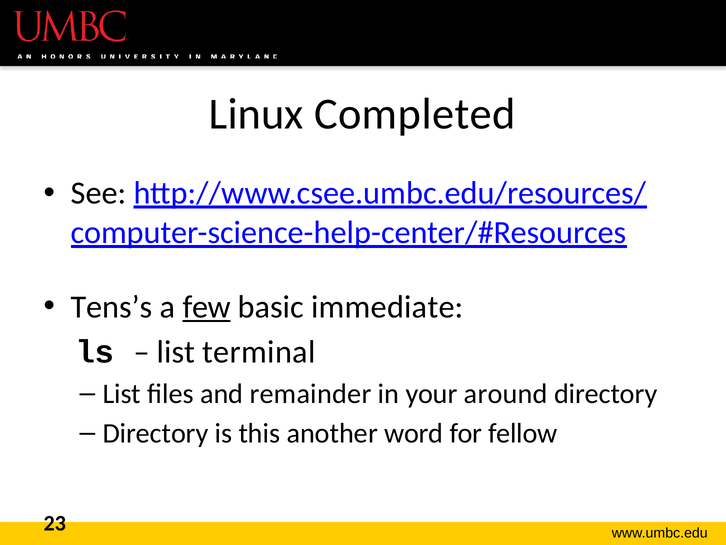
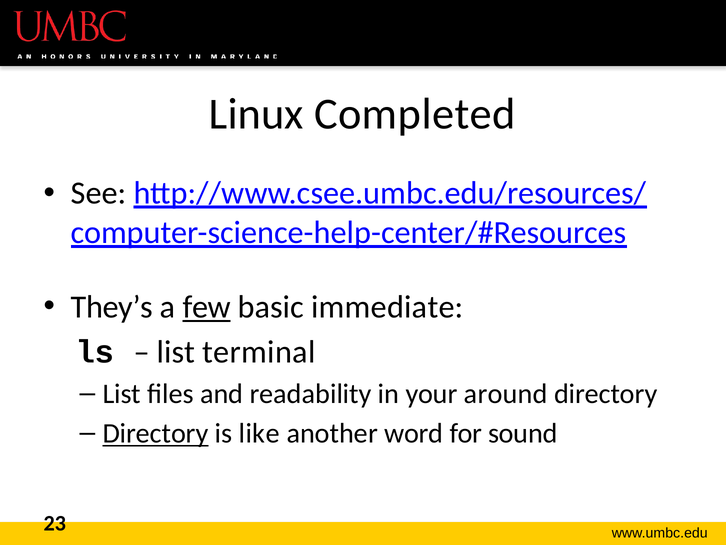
Tens’s: Tens’s -> They’s (112, 307)
remainder: remainder -> readability (311, 394)
Directory underline: none -> present (156, 433)
this: this -> like (259, 433)
fellow: fellow -> sound (523, 433)
